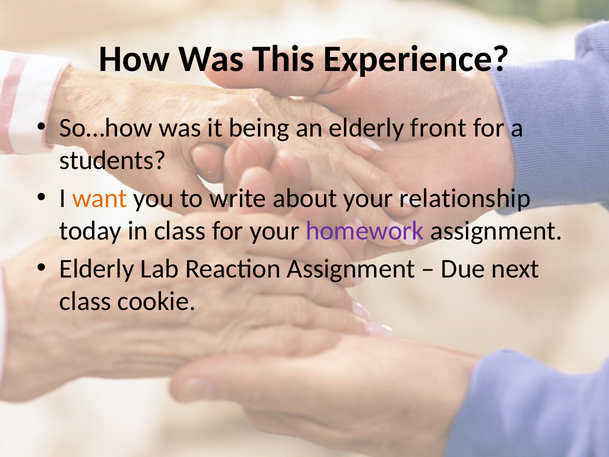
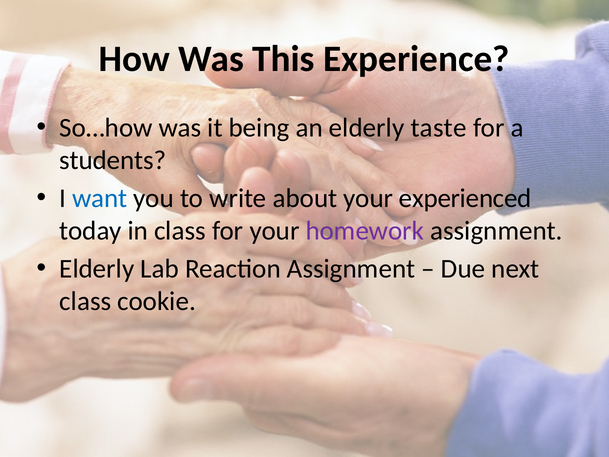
front: front -> taste (439, 128)
want colour: orange -> blue (100, 198)
relationship: relationship -> experienced (465, 198)
